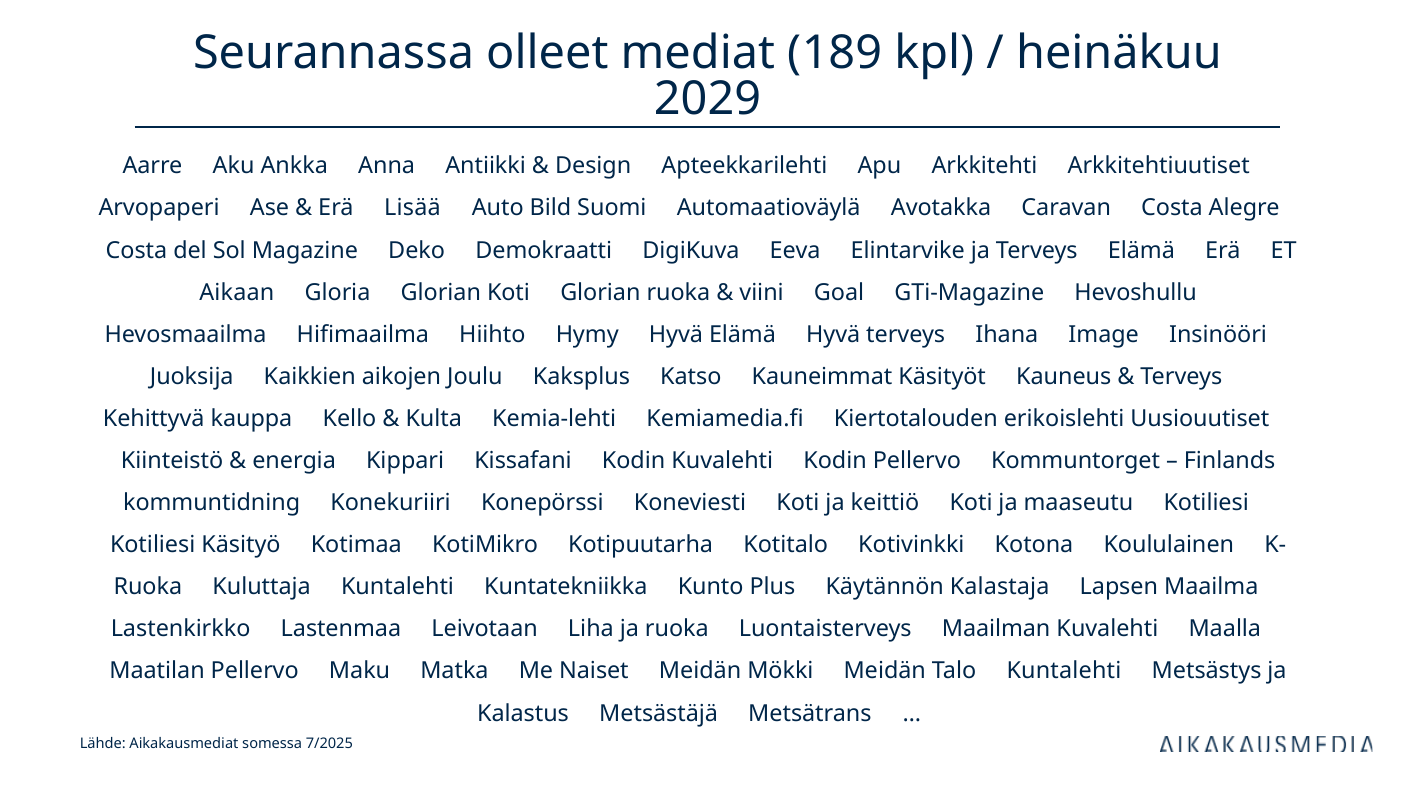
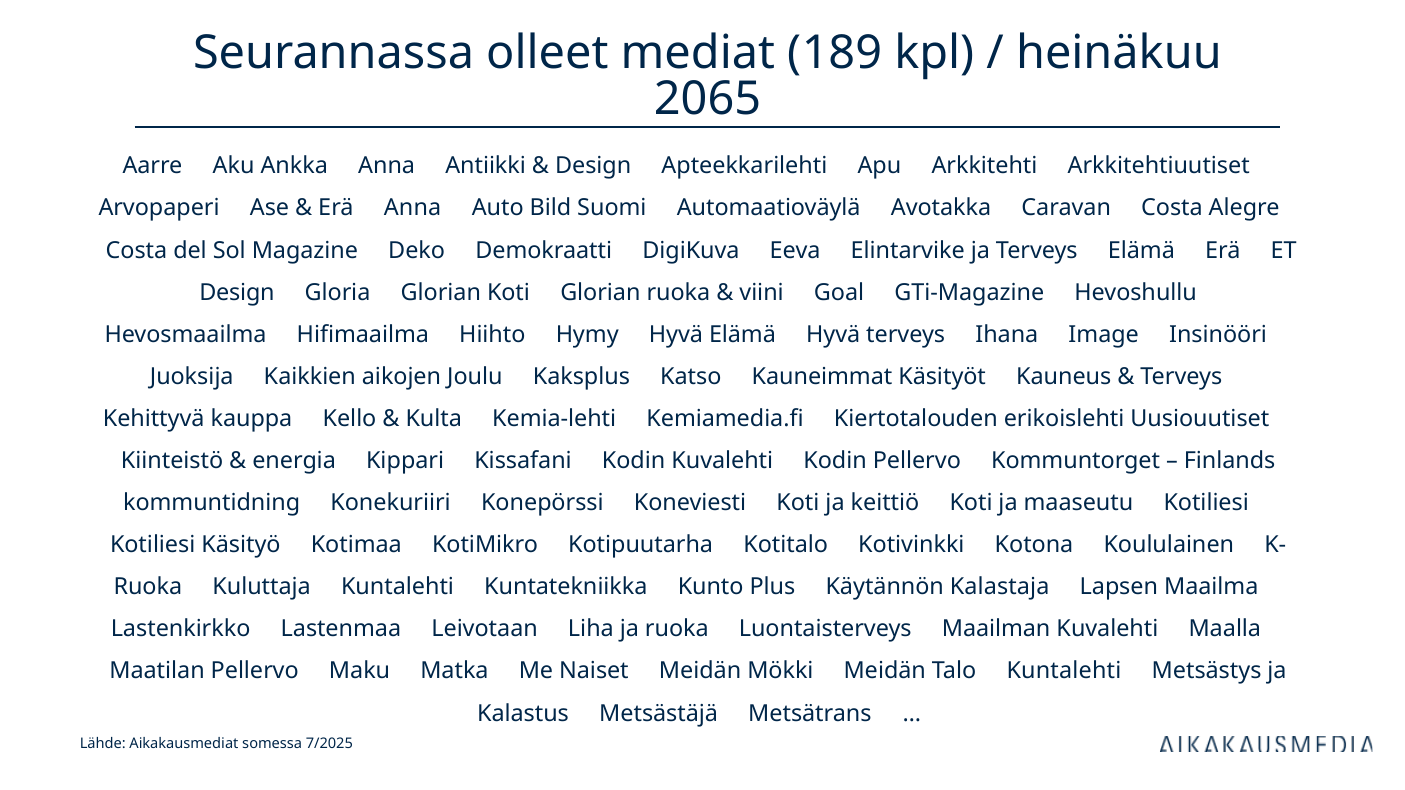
2029: 2029 -> 2065 (708, 99)
Erä Lisää: Lisää -> Anna (413, 208)
Aikaan: Aikaan -> Design (237, 293)
